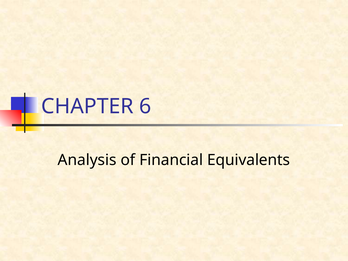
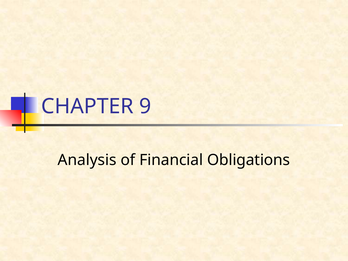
6: 6 -> 9 (145, 106)
Equivalents: Equivalents -> Obligations (249, 160)
